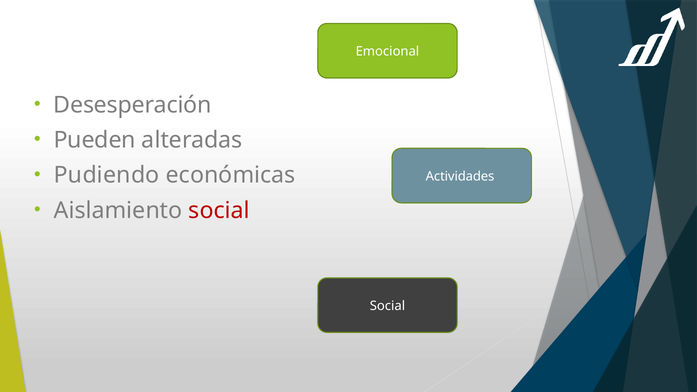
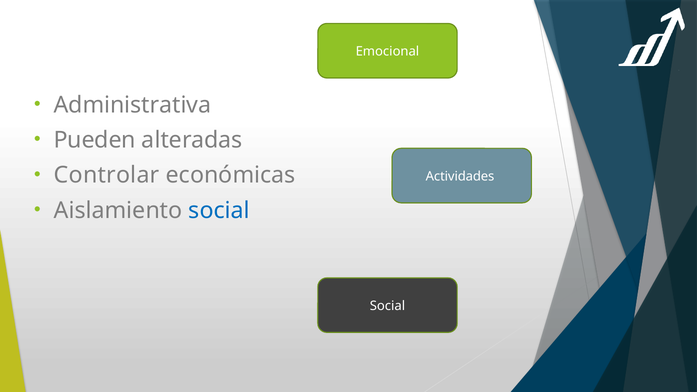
Desesperación: Desesperación -> Administrativa (132, 105)
Pudiendo: Pudiendo -> Controlar (107, 175)
social colour: red -> blue (219, 210)
